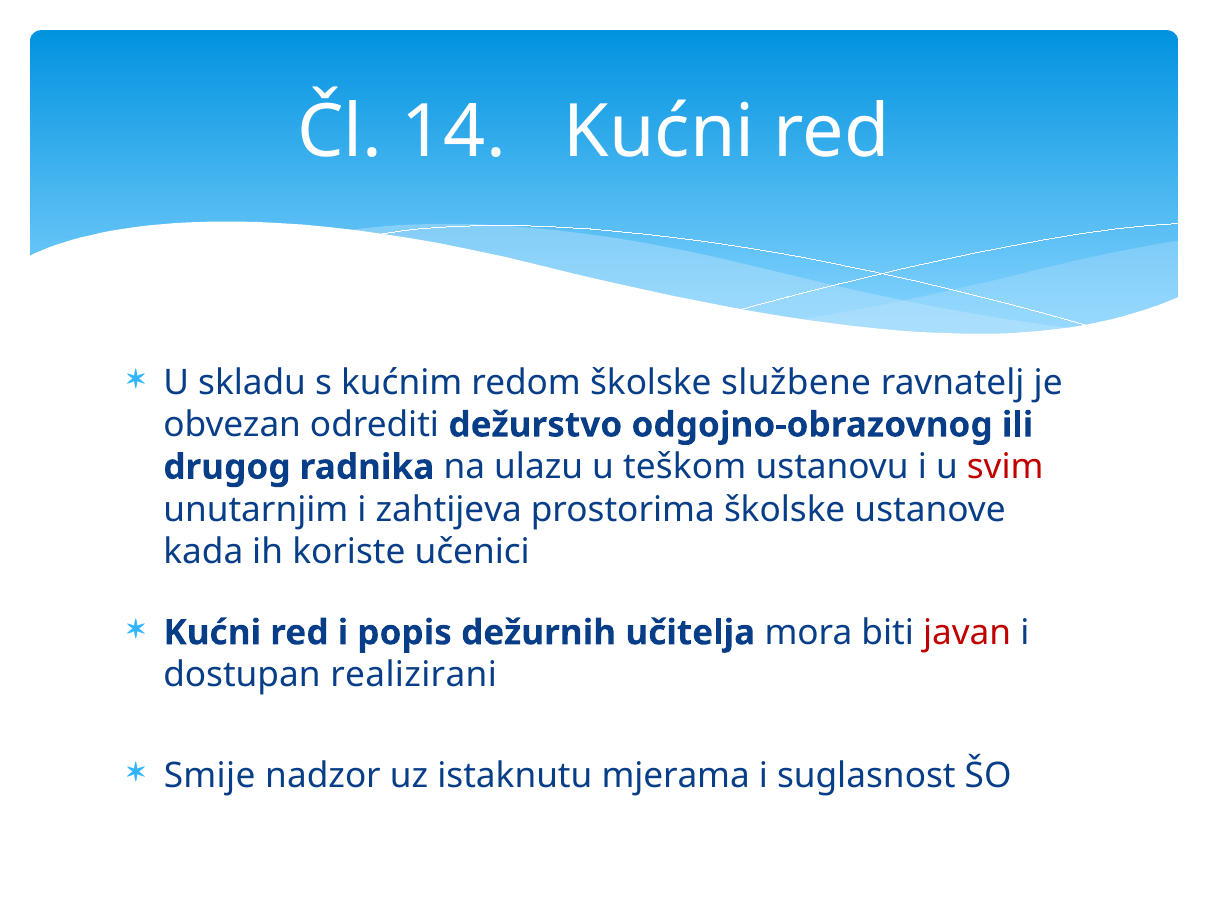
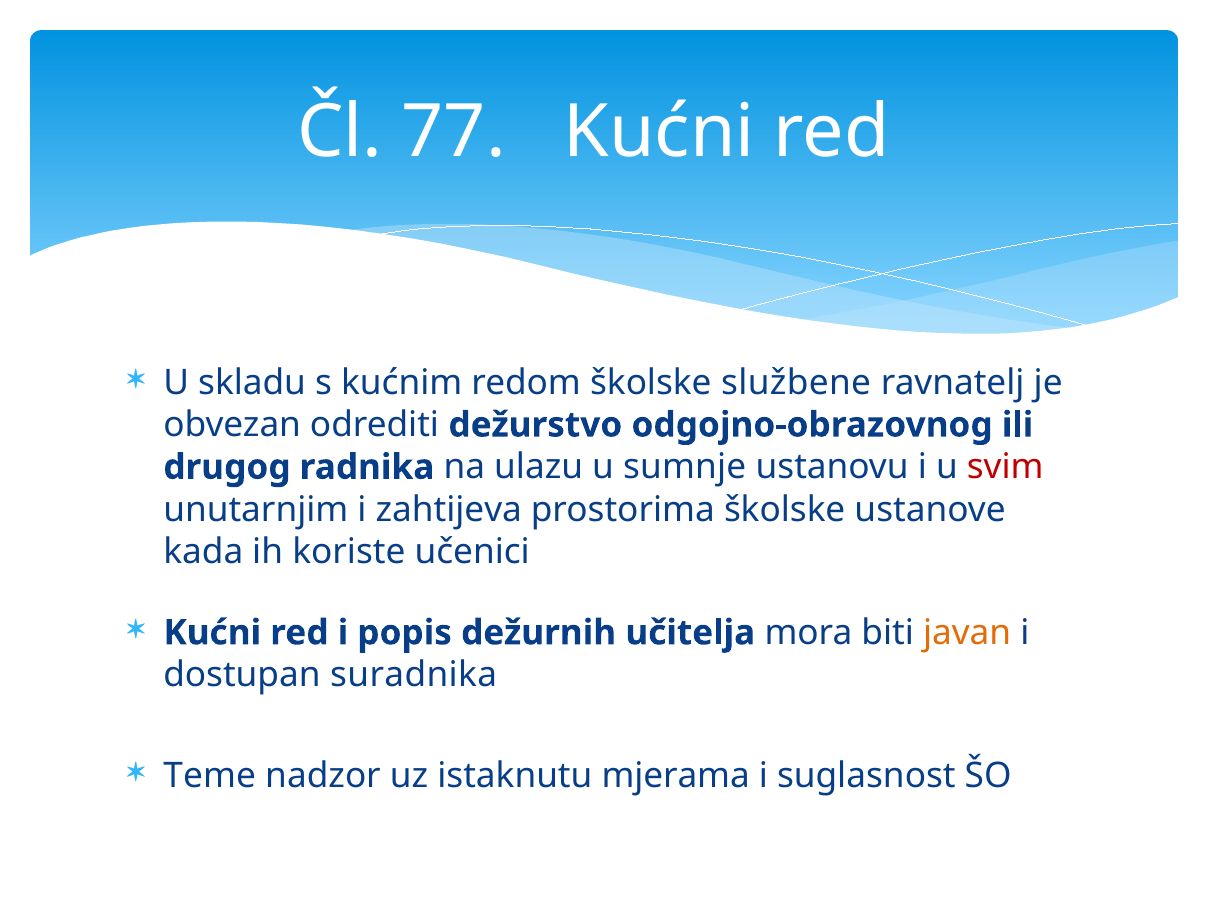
14: 14 -> 77 (454, 132)
teškom: teškom -> sumnje (685, 467)
javan colour: red -> orange (967, 633)
realizirani: realizirani -> suradnika (414, 675)
Smije: Smije -> Teme (210, 776)
